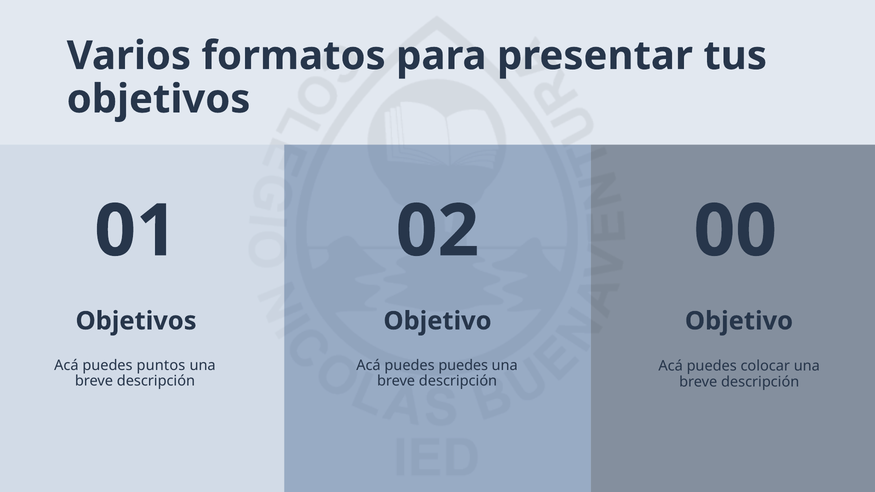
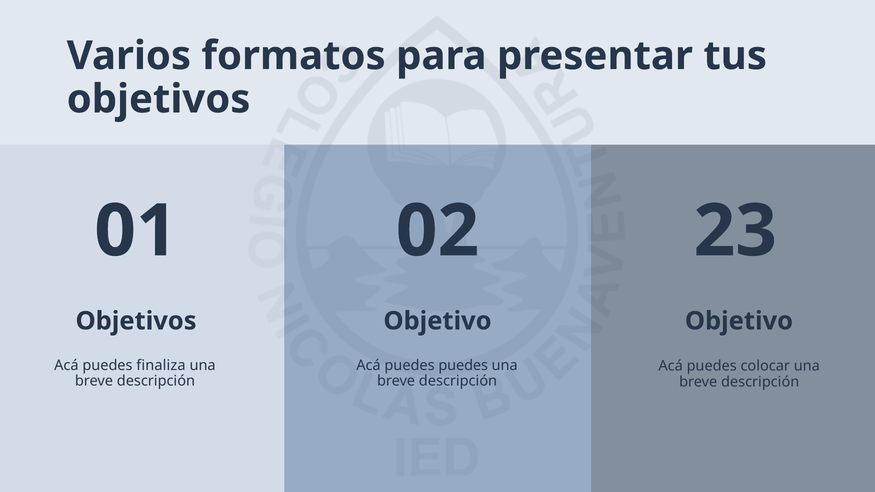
00: 00 -> 23 (735, 231)
puntos: puntos -> finaliza (161, 365)
